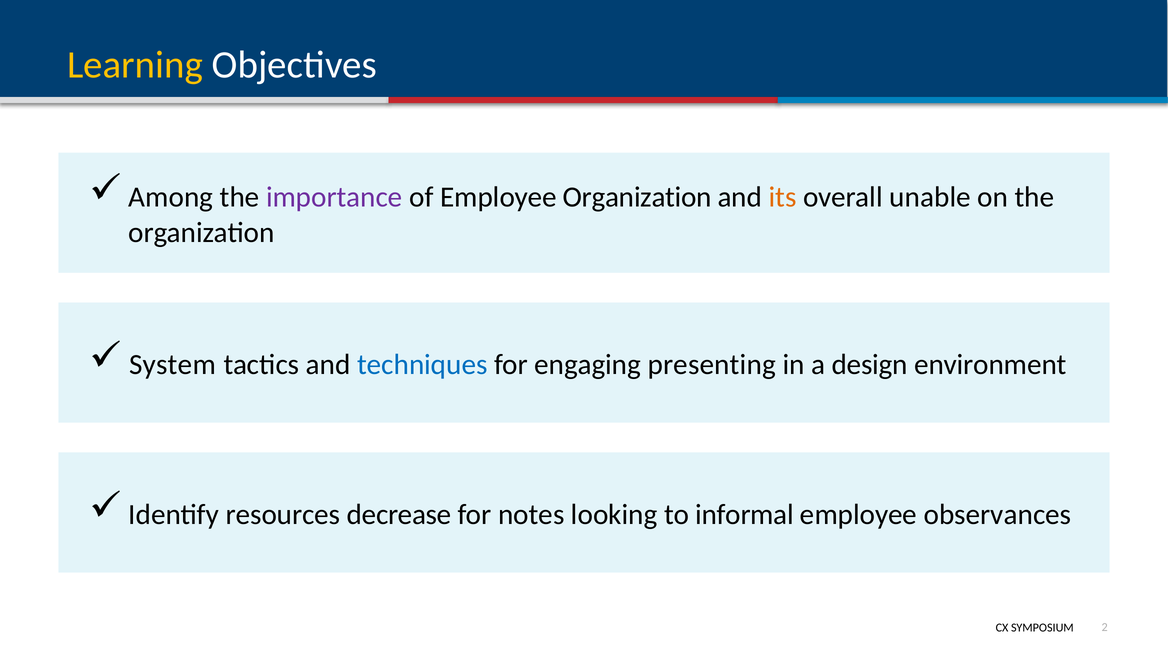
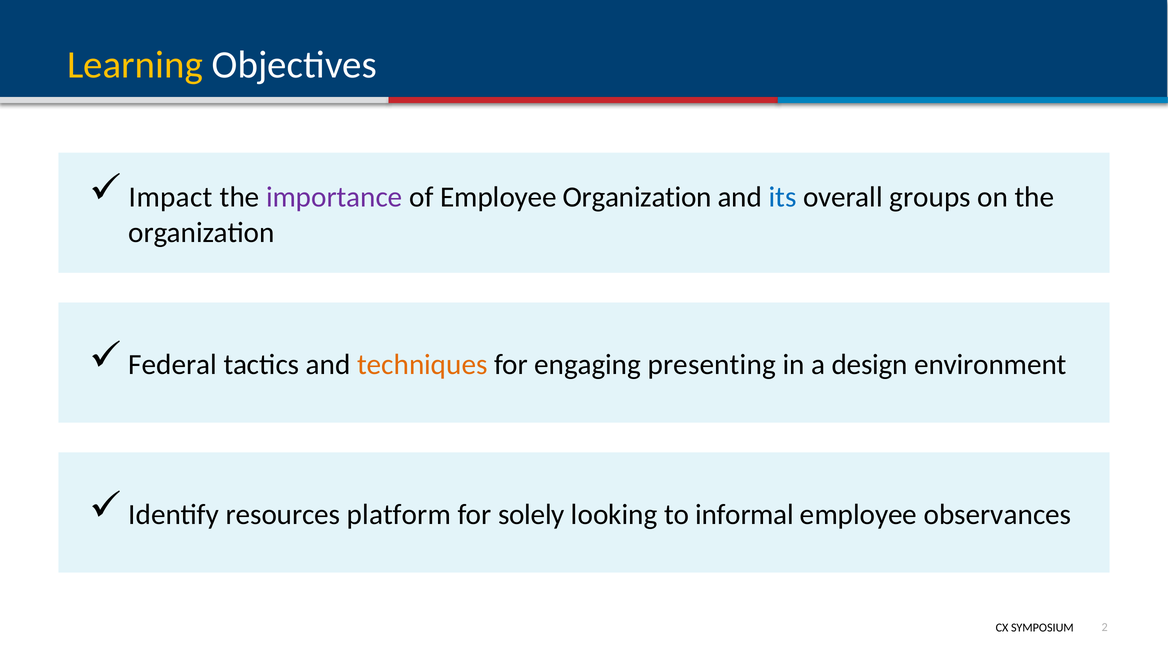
Among: Among -> Impact (171, 197)
its colour: orange -> blue (783, 197)
unable: unable -> groups (930, 197)
System: System -> Federal (173, 365)
techniques colour: blue -> orange (422, 365)
decrease: decrease -> platform (399, 514)
notes: notes -> solely (531, 514)
